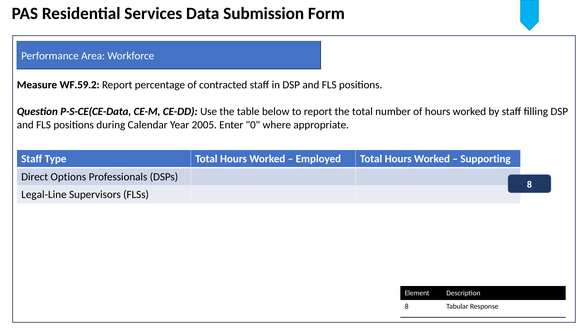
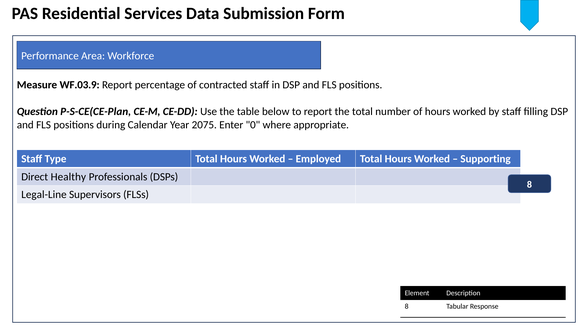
WF.59.2: WF.59.2 -> WF.03.9 (80, 85)
P-S-CE(CE-Data: P-S-CE(CE-Data -> P-S-CE(CE-Plan (96, 111)
2005: 2005 -> 2075 (204, 125)
Options: Options -> Healthy (68, 177)
